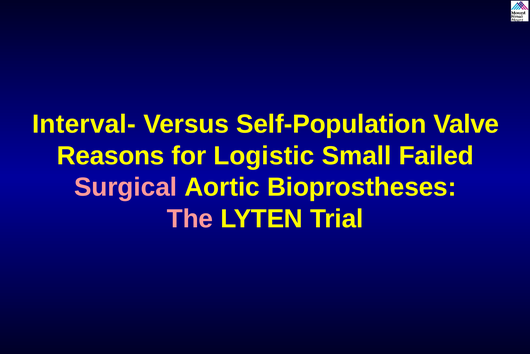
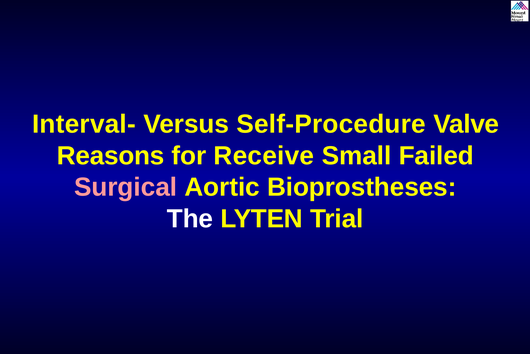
Self-Population: Self-Population -> Self-Procedure (331, 124)
Logistic: Logistic -> Receive (264, 155)
The colour: pink -> white (190, 218)
